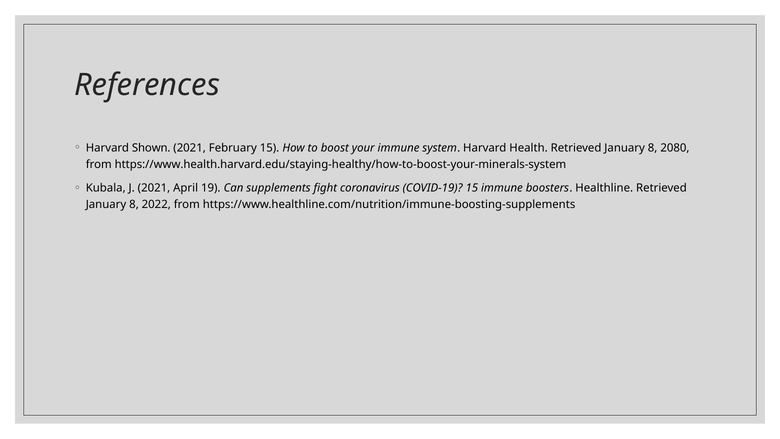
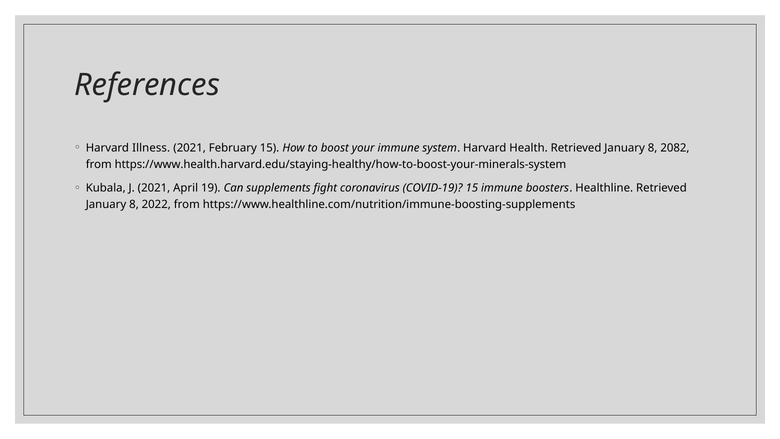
Shown: Shown -> Illness (151, 148)
2080: 2080 -> 2082 (675, 148)
